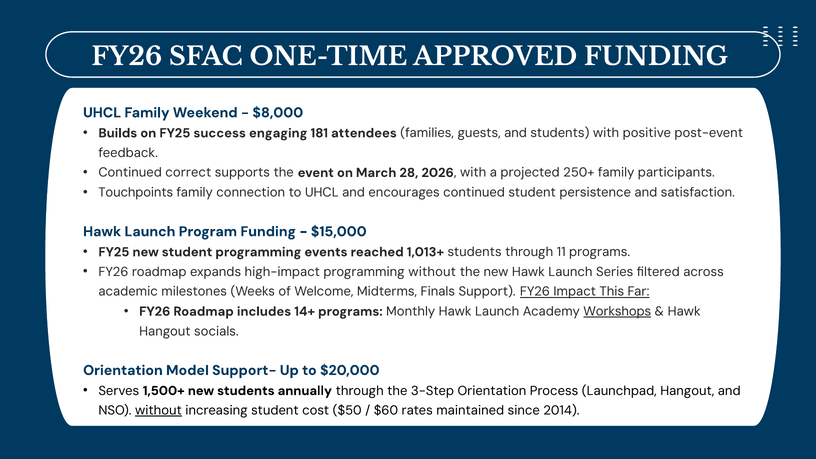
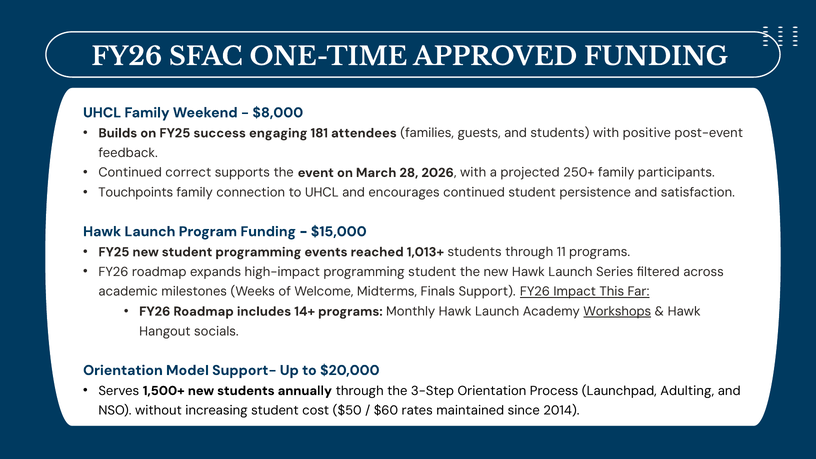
programming without: without -> student (432, 272)
Launchpad Hangout: Hangout -> Adulting (687, 391)
without underline: present -> none (158, 411)
